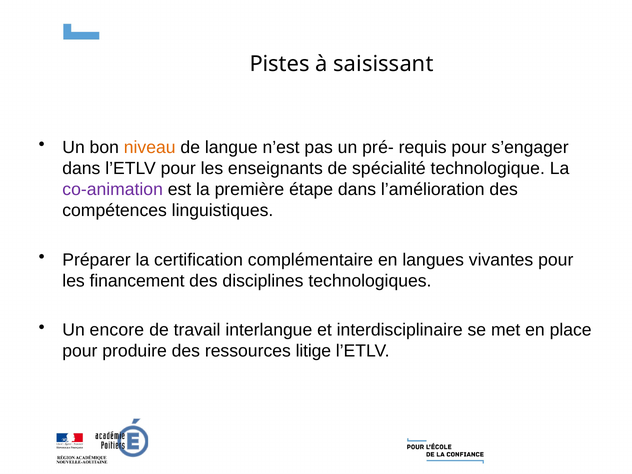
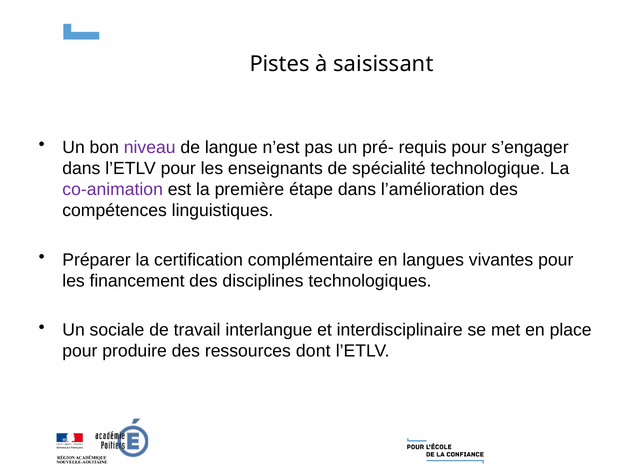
niveau colour: orange -> purple (150, 147)
encore: encore -> sociale (117, 330)
litige: litige -> dont (313, 351)
